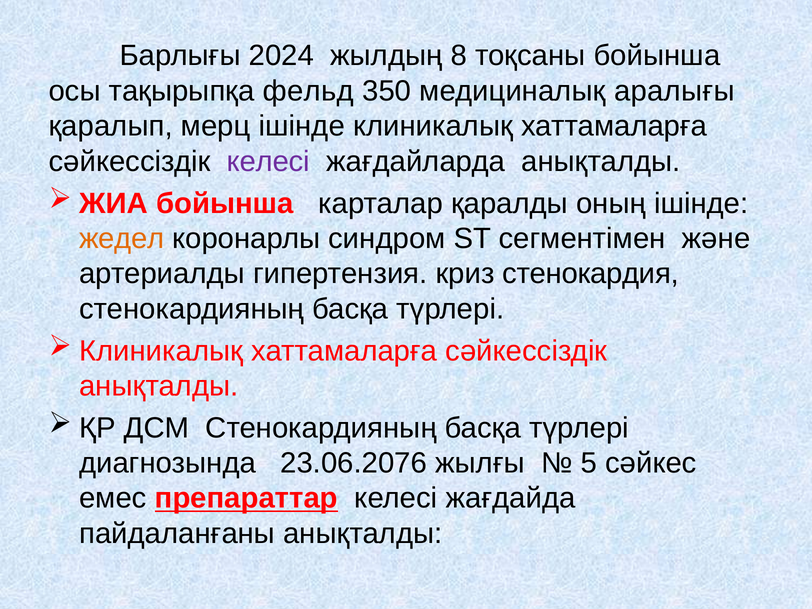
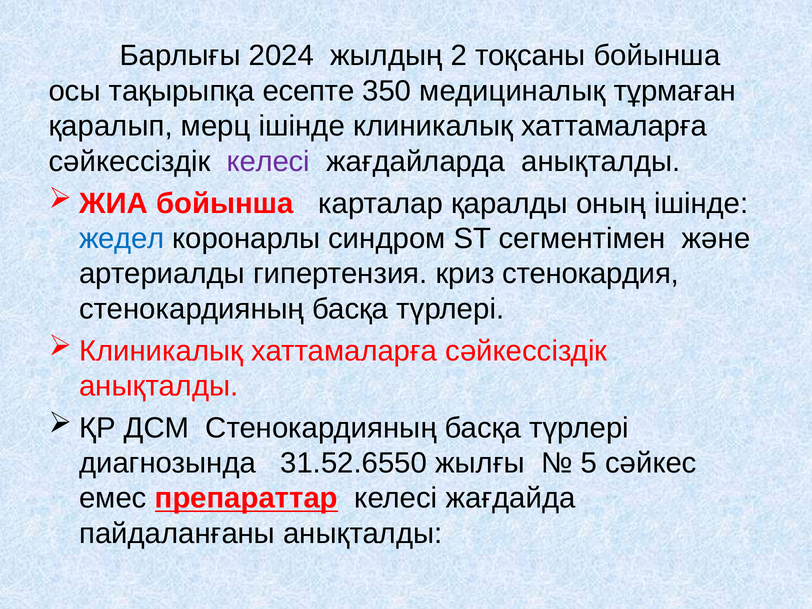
8: 8 -> 2 (459, 56)
фельд: фельд -> есепте (309, 91)
аралығы: аралығы -> тұрмаған (675, 91)
жедел colour: orange -> blue (122, 239)
23.06.2076: 23.06.2076 -> 31.52.6550 (354, 463)
